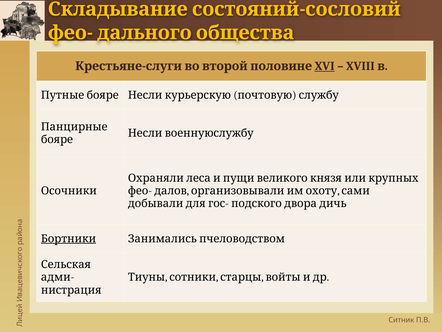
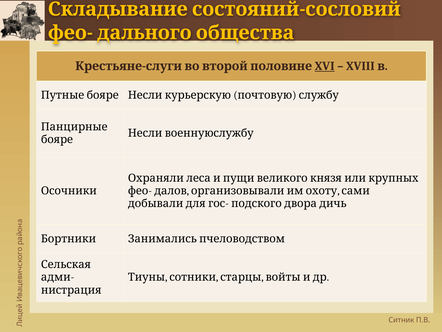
Бортники underline: present -> none (69, 238)
